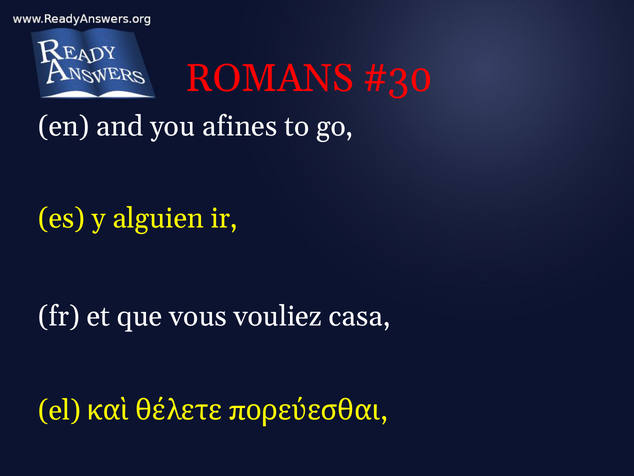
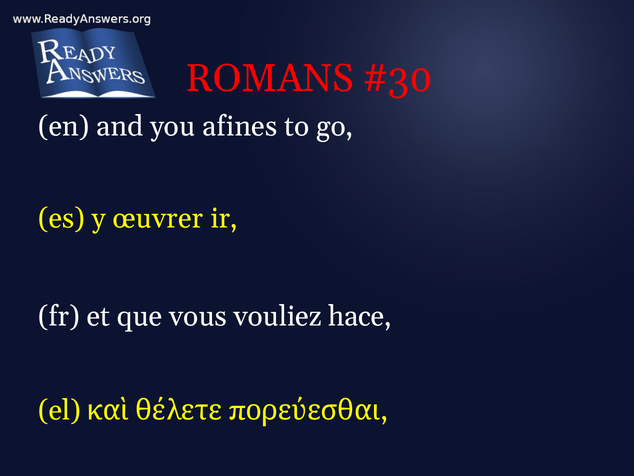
alguien: alguien -> œuvrer (158, 218)
casa: casa -> hace (360, 316)
